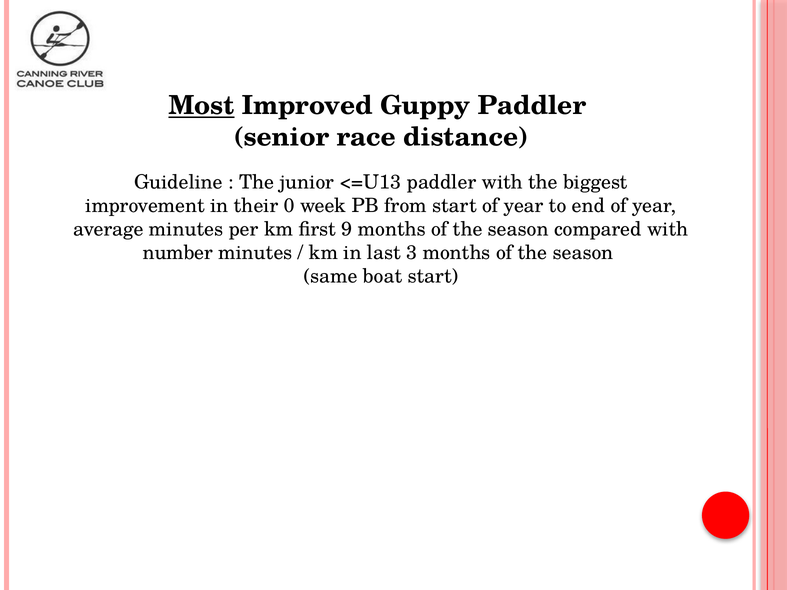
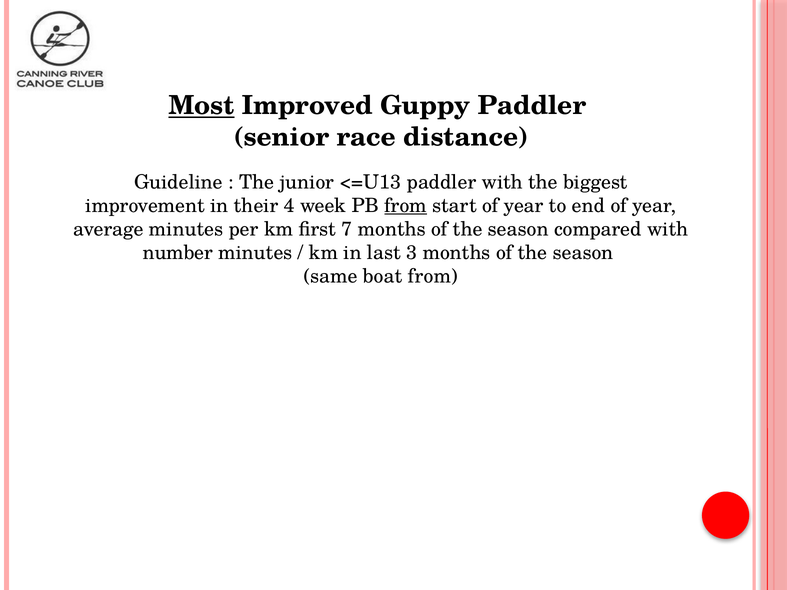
0: 0 -> 4 (289, 206)
from underline: none -> present (406, 206)
9: 9 -> 7 (347, 229)
boat start: start -> from (433, 277)
